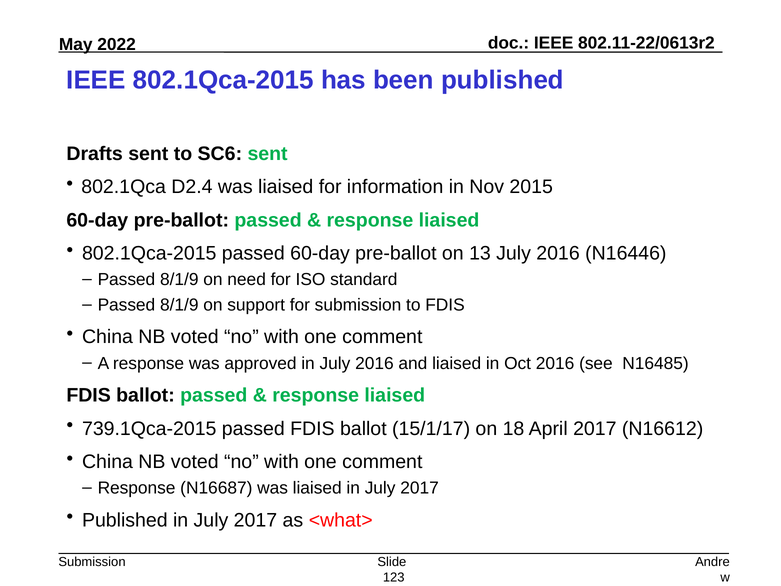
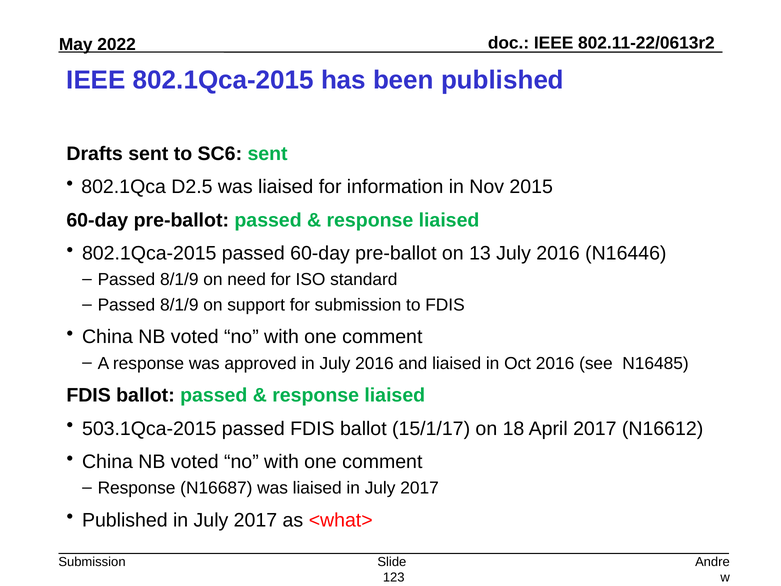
D2.4: D2.4 -> D2.5 (192, 187)
739.1Qca-2015: 739.1Qca-2015 -> 503.1Qca-2015 (149, 428)
